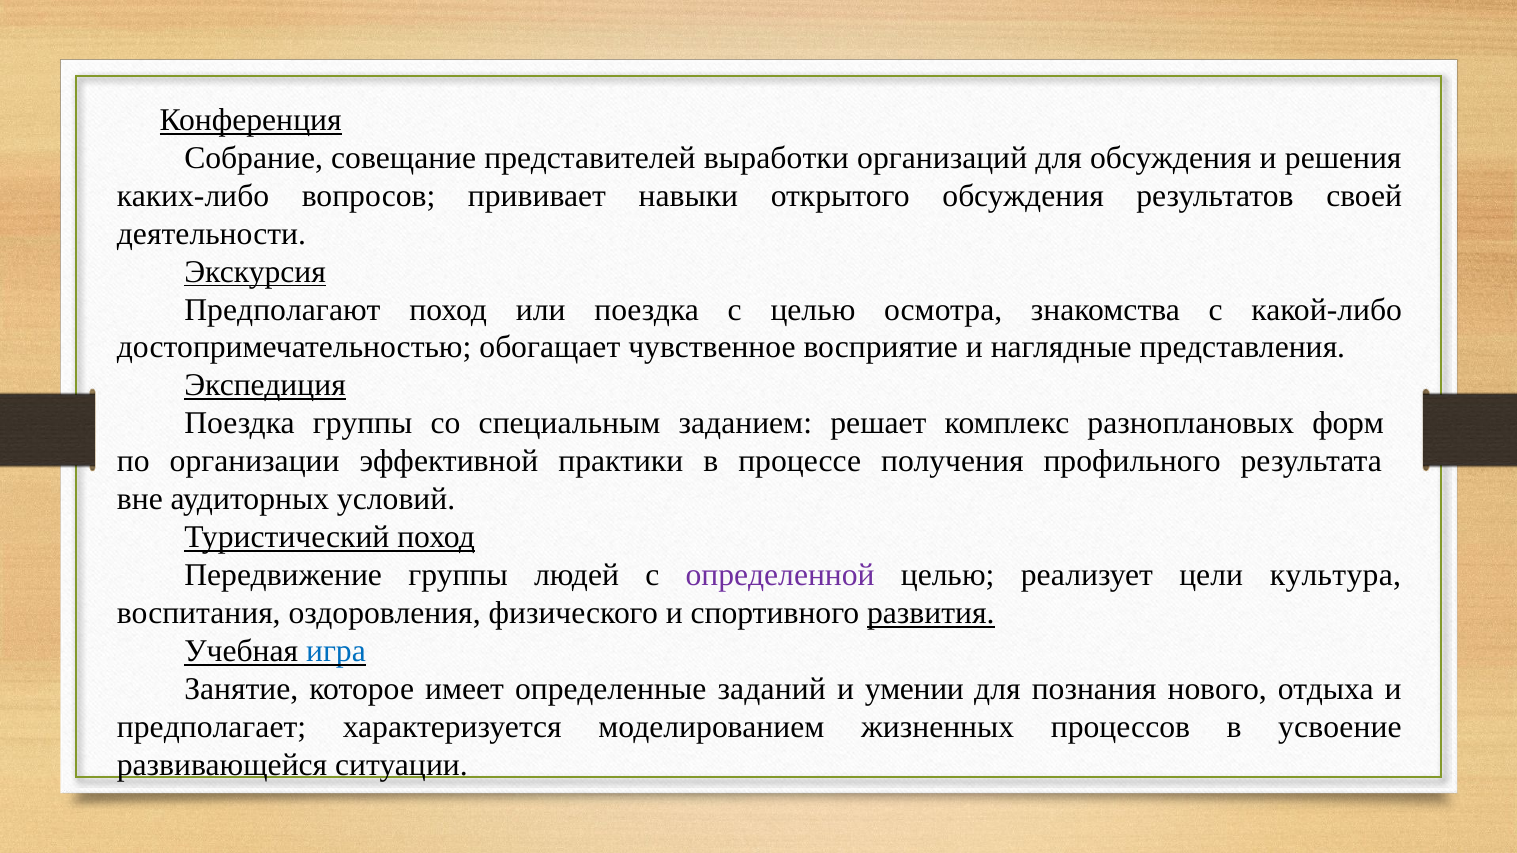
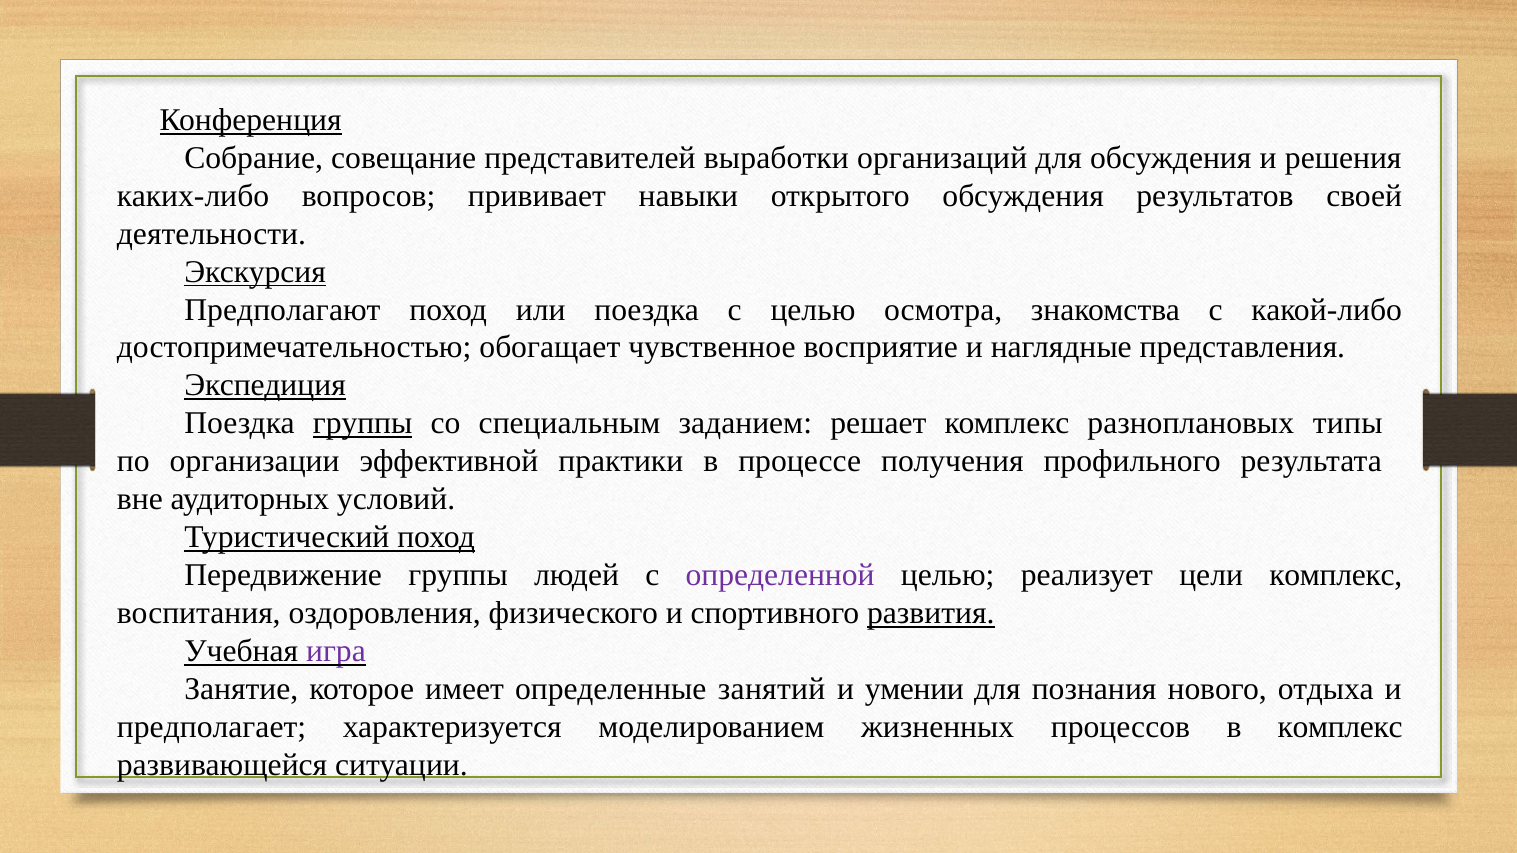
группы underline: none -> present (363, 424)
форм: форм -> типы (1348, 424)
цели культура: культура -> комплекс (1336, 575)
игра colour: blue -> purple (336, 651)
заданий: заданий -> занятий (772, 689)
в усвоение: усвоение -> комплекс (1340, 727)
